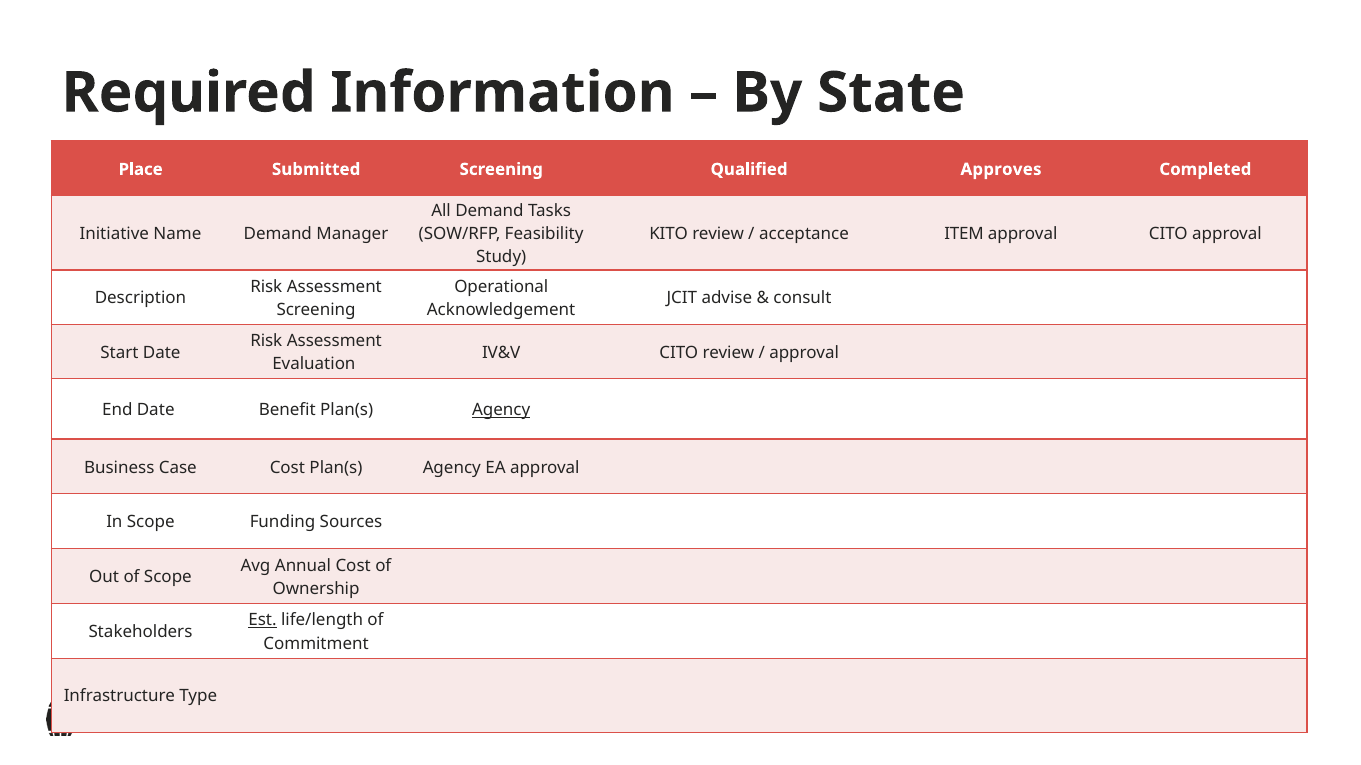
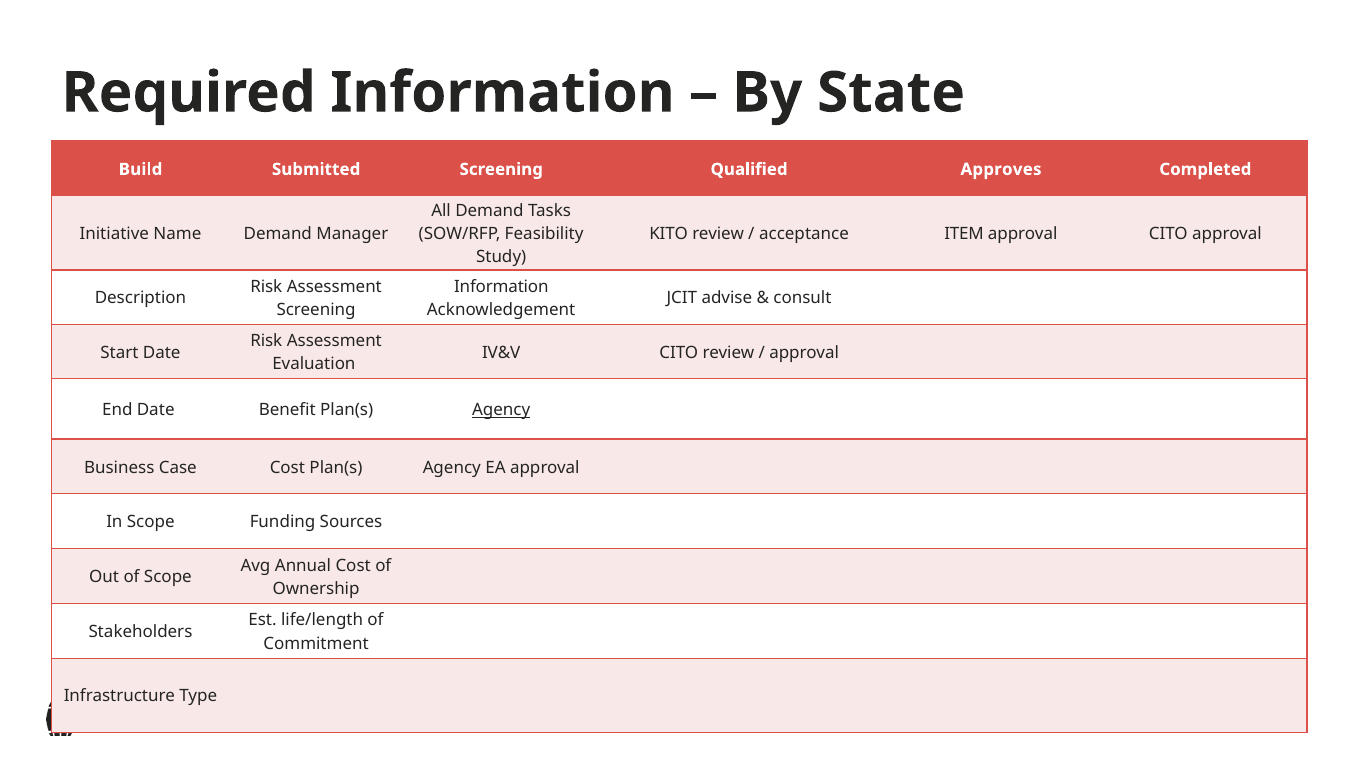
Place: Place -> Build (141, 169)
Operational: Operational -> Information (501, 287)
Est underline: present -> none (263, 621)
